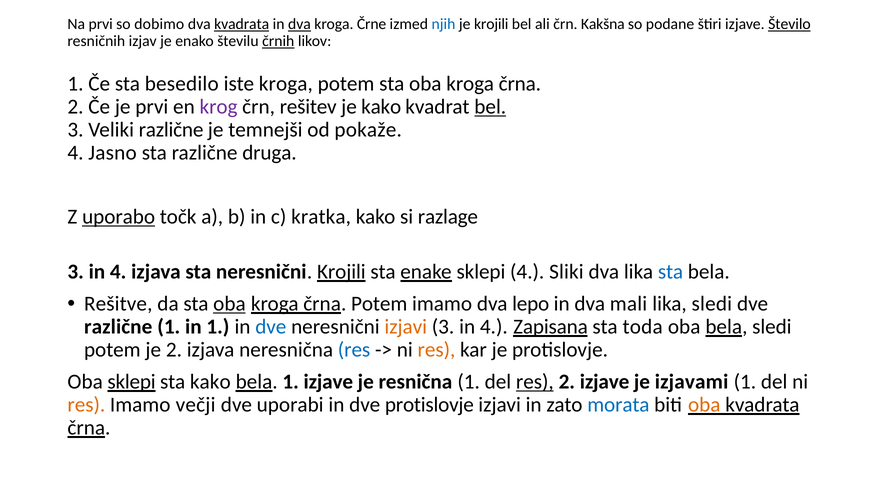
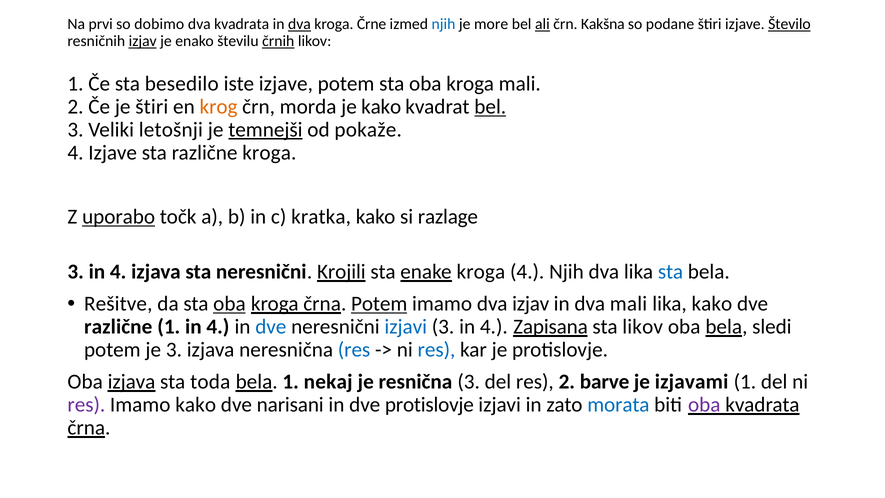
kvadrata underline: present -> none (242, 24)
je krojili: krojili -> more (491, 24)
ali underline: none -> present (542, 24)
izjav underline: none -> present (143, 41)
iste kroga: kroga -> izjave (286, 84)
črna: črna -> mali (520, 84)
je prvi: prvi -> štiri (152, 107)
krog colour: purple -> orange (219, 107)
rešitev: rešitev -> morda (308, 107)
Veliki različne: različne -> letošnji (171, 130)
temnejši underline: none -> present (265, 130)
4 Jasno: Jasno -> Izjave (113, 153)
različne druga: druga -> kroga (269, 153)
enake sklepi: sklepi -> kroga (481, 272)
4 Sliki: Sliki -> Njih (566, 272)
Potem underline: none -> present (379, 304)
dva lepo: lepo -> izjav (531, 304)
lika sledi: sledi -> kako (712, 304)
1 in 1: 1 -> 4 (218, 327)
izjavi colour: orange -> blue (406, 327)
sta toda: toda -> likov (643, 327)
je 2: 2 -> 3 (174, 350)
res colour: orange -> blue (436, 350)
Oba sklepi: sklepi -> izjava (131, 382)
sta kako: kako -> toda (210, 382)
1 izjave: izjave -> nekaj (328, 382)
resnična 1: 1 -> 3 (469, 382)
res underline: present -> none (535, 382)
2 izjave: izjave -> barve (605, 382)
res colour: orange -> purple (86, 405)
Imamo večji: večji -> kako (196, 405)
uporabi: uporabi -> narisani (290, 405)
oba colour: orange -> purple (704, 405)
